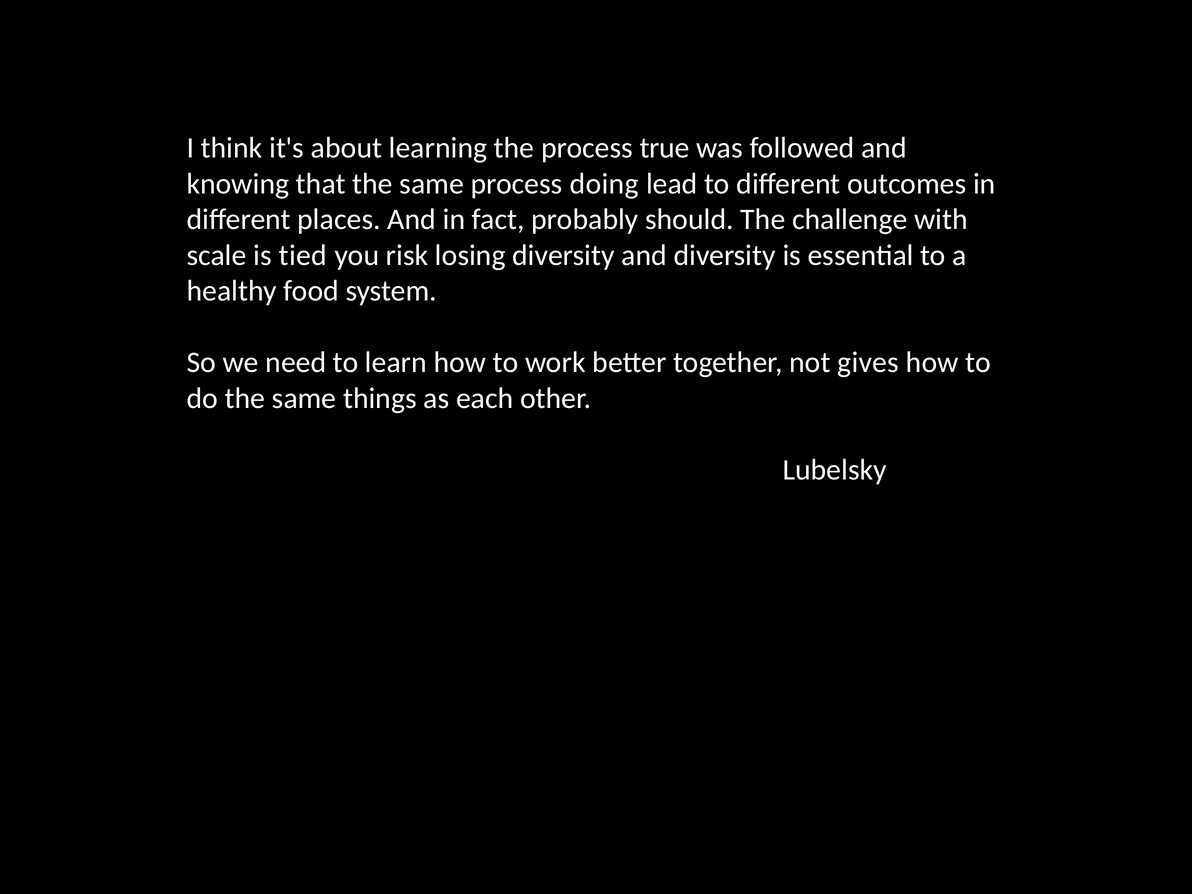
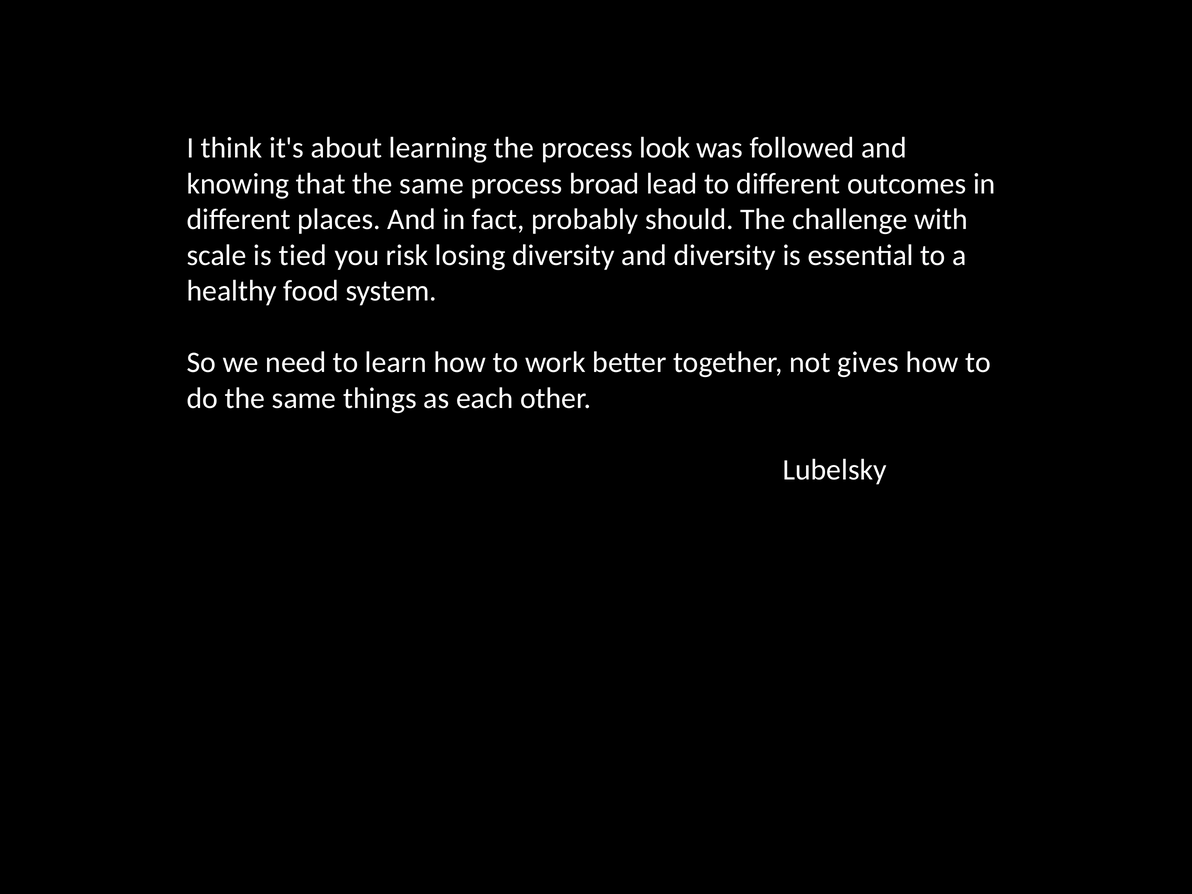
true: true -> look (665, 148)
doing: doing -> broad (604, 184)
